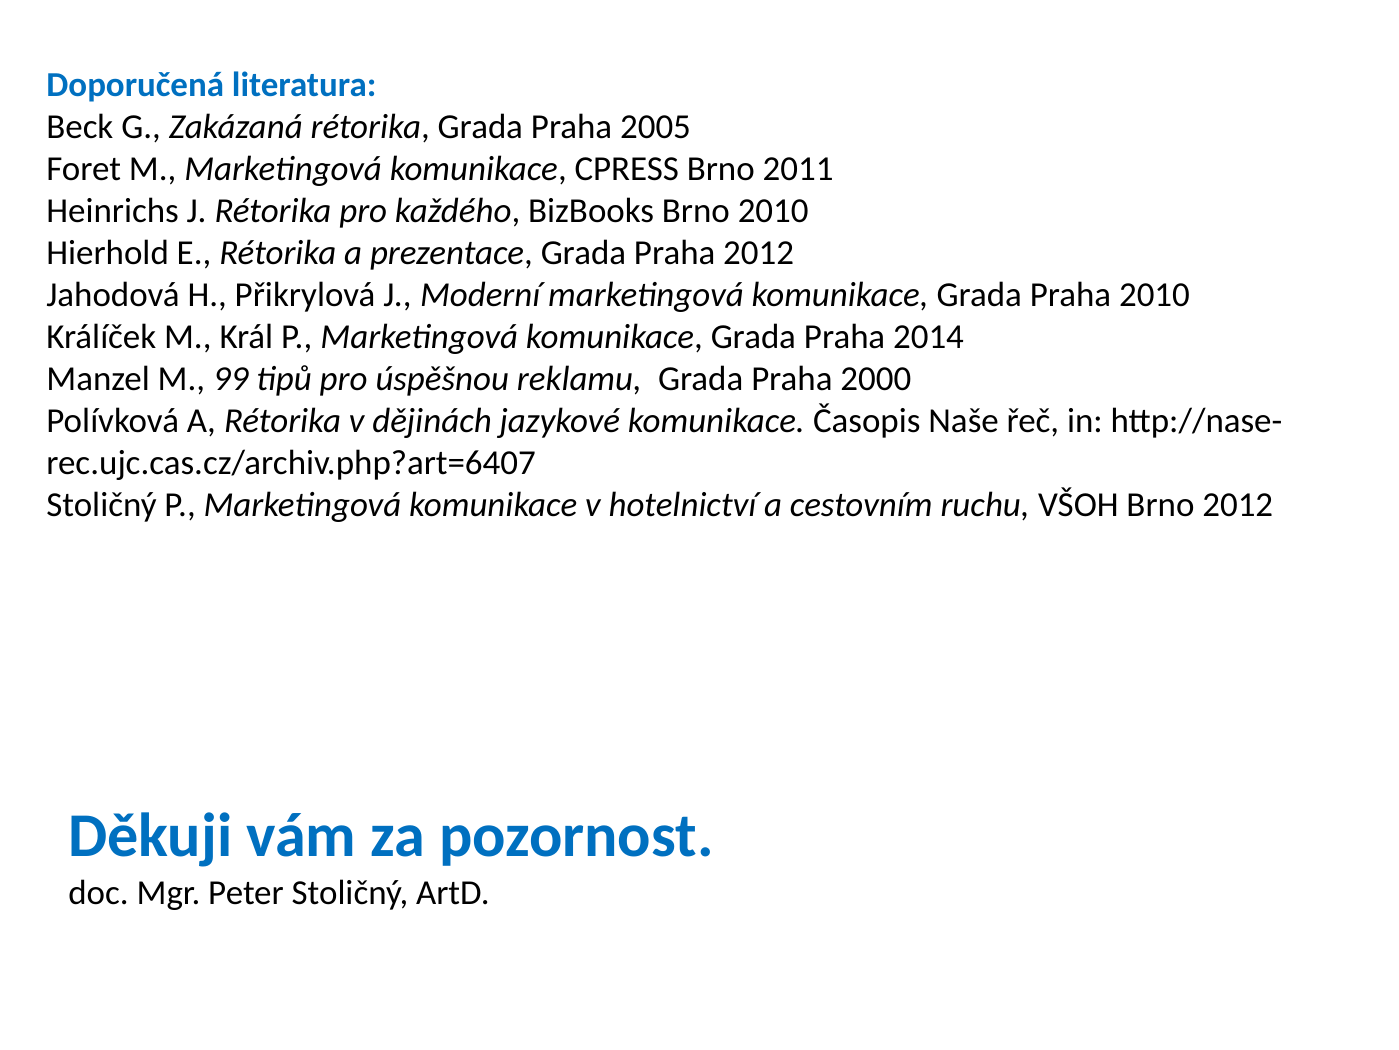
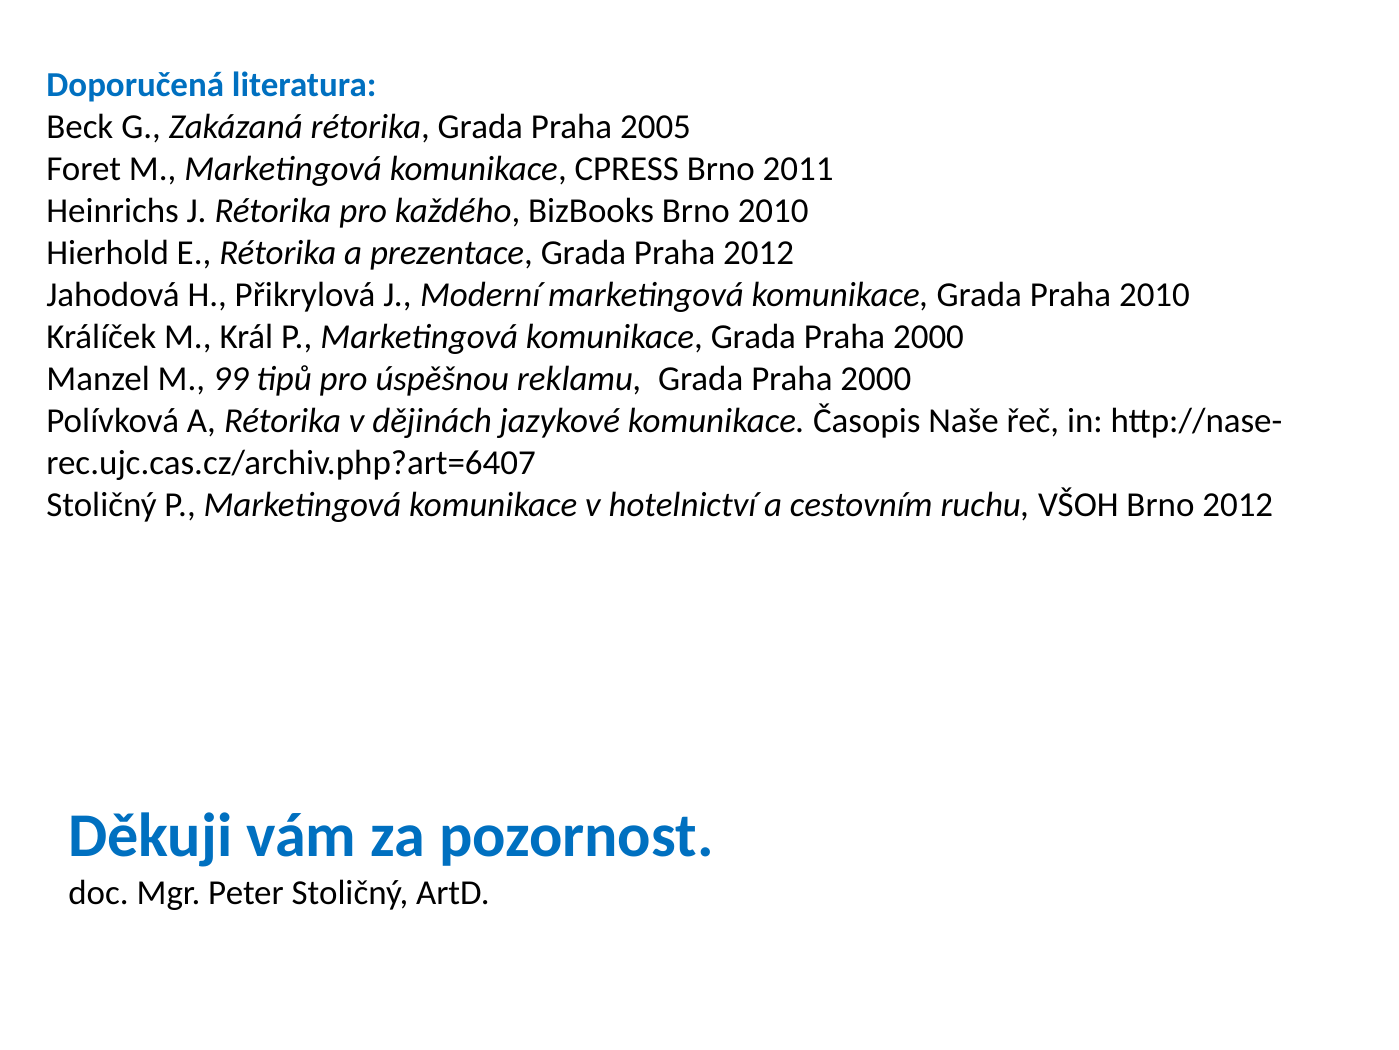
komunikace Grada Praha 2014: 2014 -> 2000 (929, 337)
